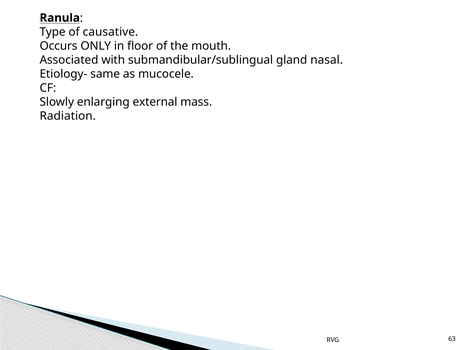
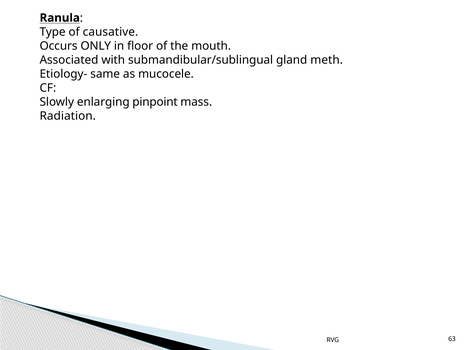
nasal: nasal -> meth (327, 60)
external: external -> pinpoint (155, 102)
